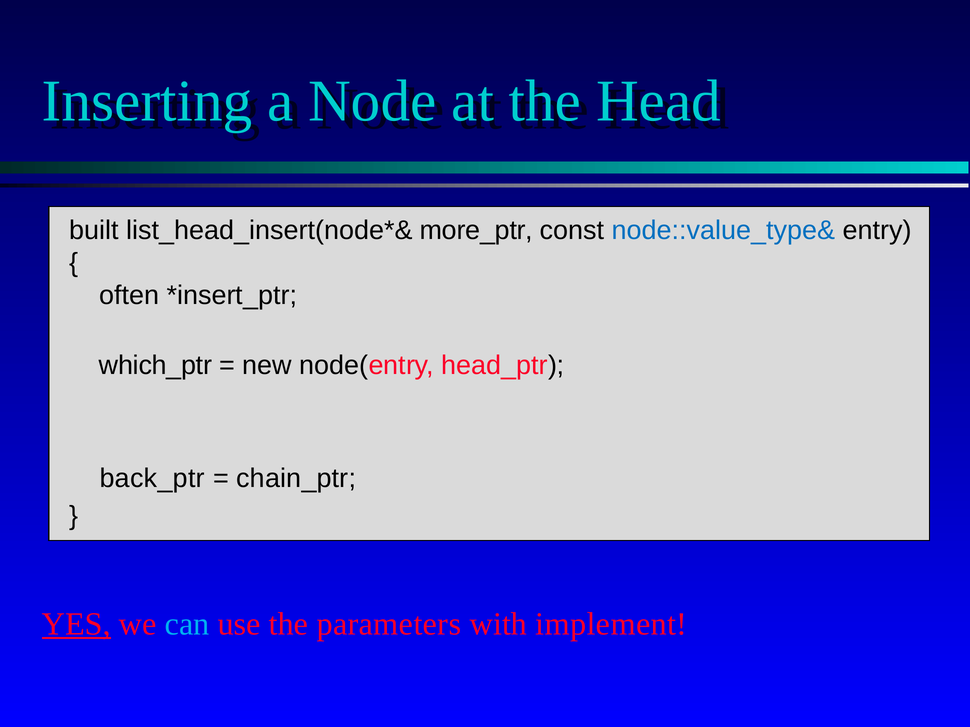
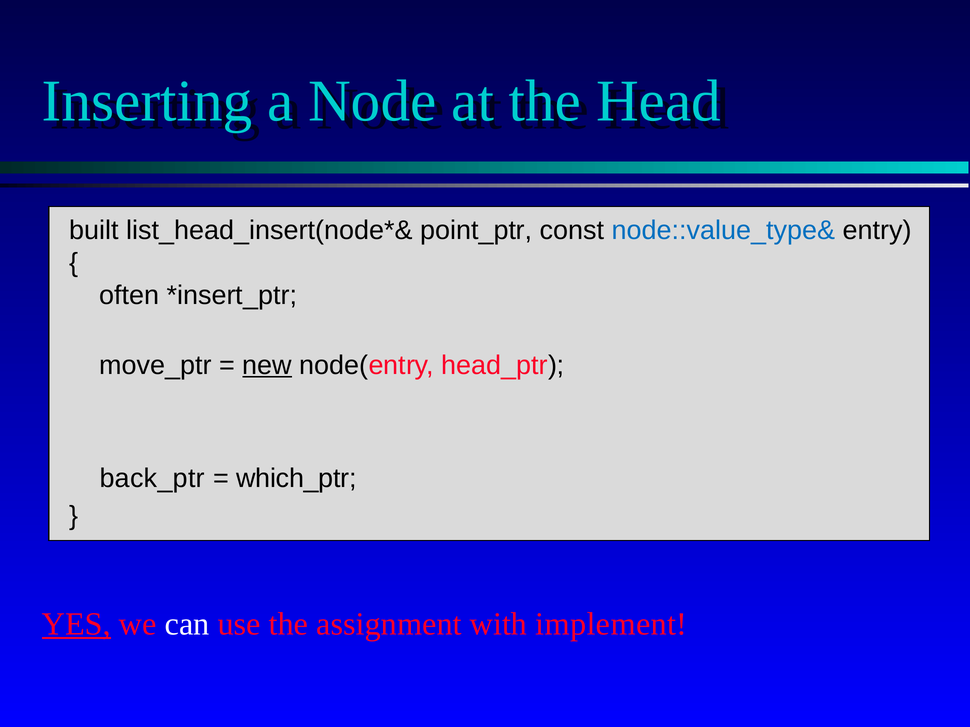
more_ptr: more_ptr -> point_ptr (476, 231)
which_ptr: which_ptr -> move_ptr (155, 365)
new underline: none -> present (267, 365)
chain_ptr: chain_ptr -> which_ptr (296, 479)
can colour: light blue -> white (187, 625)
parameters: parameters -> assignment (389, 625)
